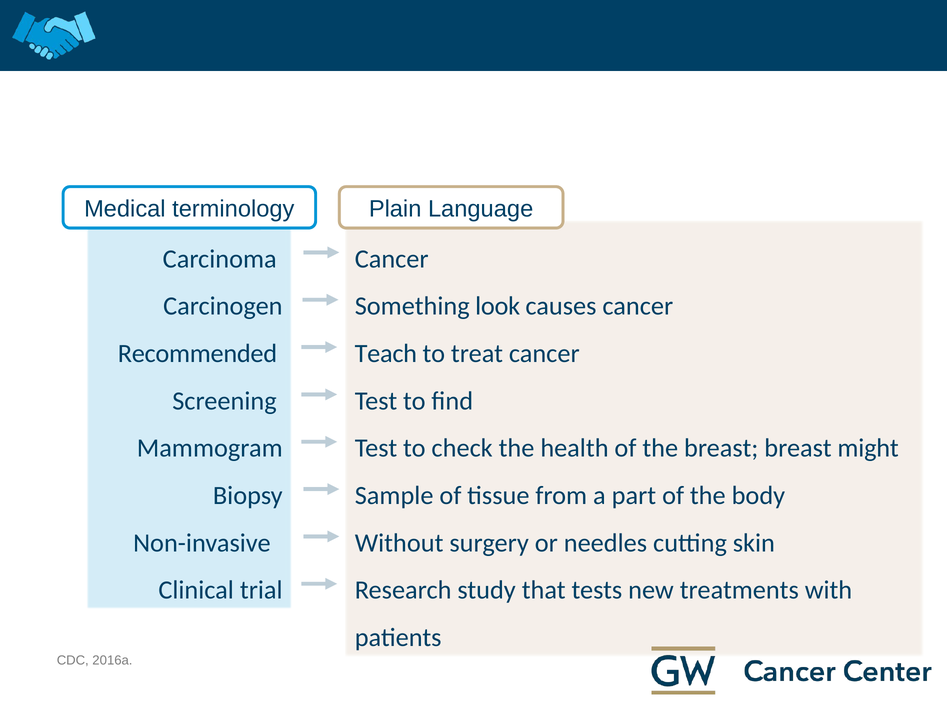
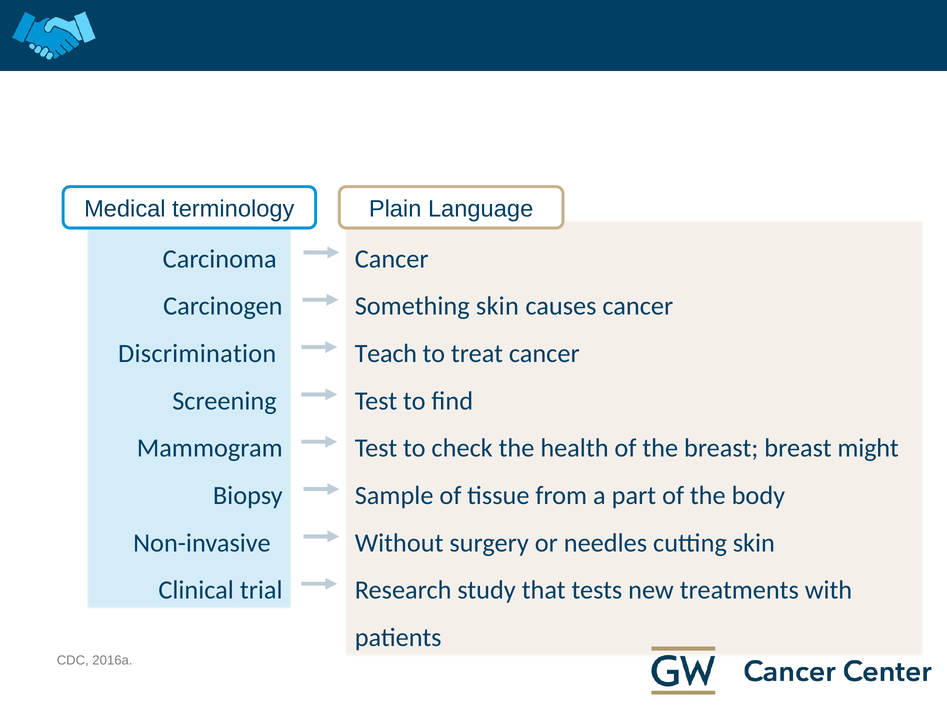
Something look: look -> skin (497, 306)
Recommended: Recommended -> Discrimination (197, 354)
